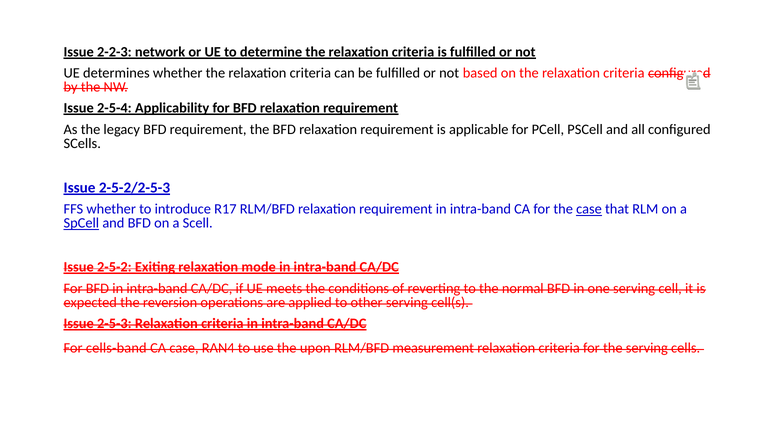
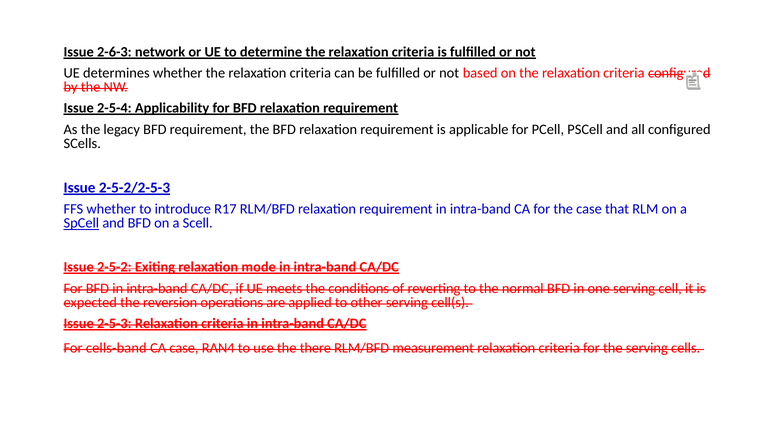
2-2-3: 2-2-3 -> 2-6-3 (114, 52)
case underline: present -> none (589, 209)
upon: upon -> there (315, 348)
